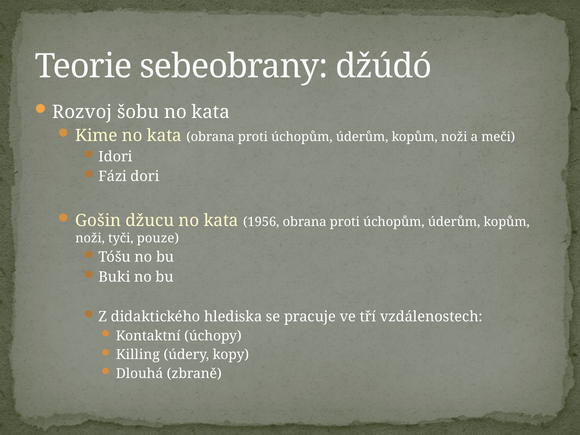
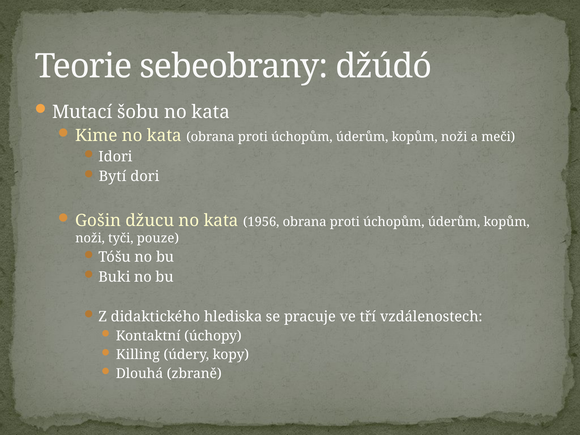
Rozvoj: Rozvoj -> Mutací (82, 112)
Fázi: Fázi -> Bytí (113, 176)
